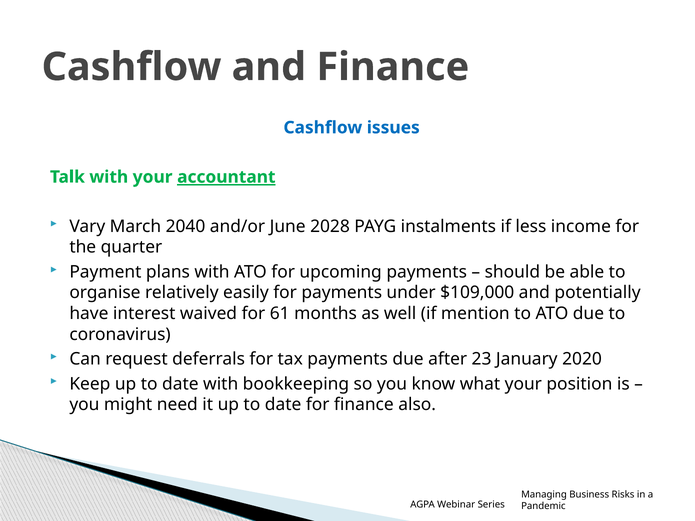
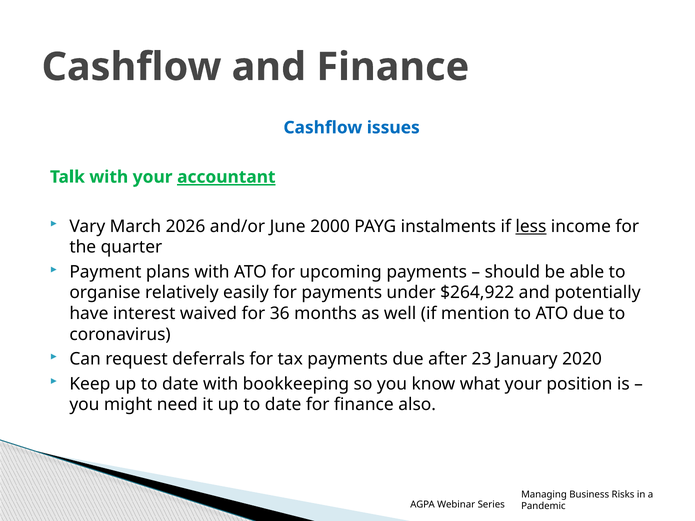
2040: 2040 -> 2026 (185, 226)
2028: 2028 -> 2000 (330, 226)
less underline: none -> present (531, 226)
$109,000: $109,000 -> $264,922 (477, 293)
61: 61 -> 36 (280, 314)
